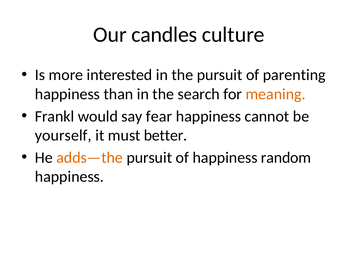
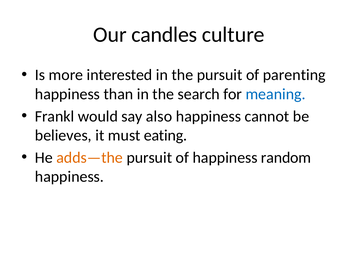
meaning colour: orange -> blue (276, 94)
fear: fear -> also (159, 116)
yourself: yourself -> believes (63, 136)
better: better -> eating (165, 136)
